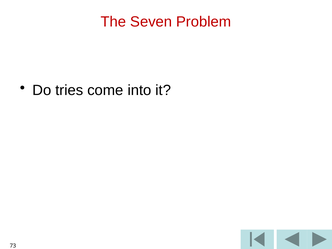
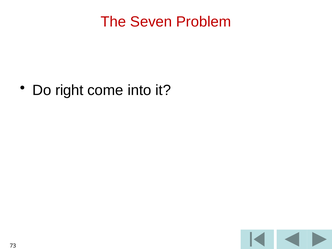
tries: tries -> right (69, 90)
